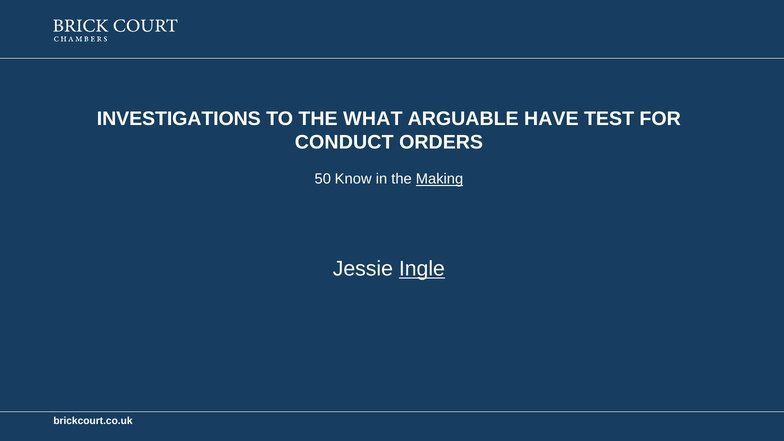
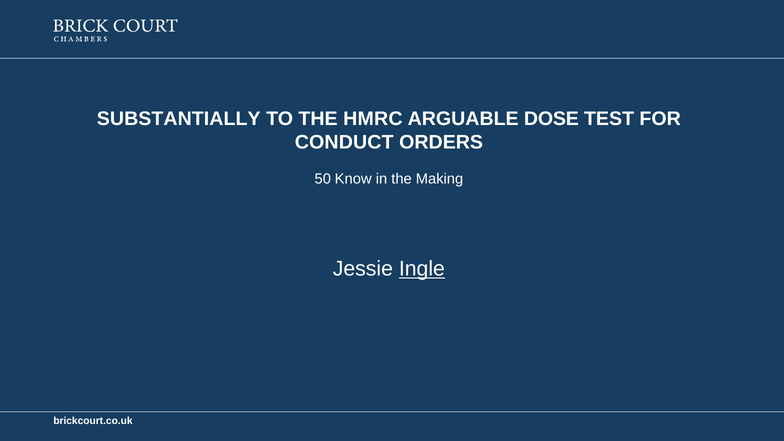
INVESTIGATIONS: INVESTIGATIONS -> SUBSTANTIALLY (179, 119)
WHAT: WHAT -> HMRC (373, 119)
HAVE: HAVE -> DOSE (551, 119)
Making underline: present -> none (440, 179)
